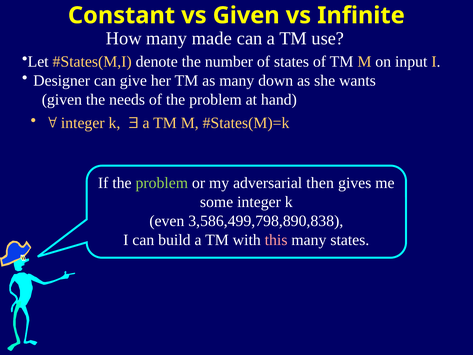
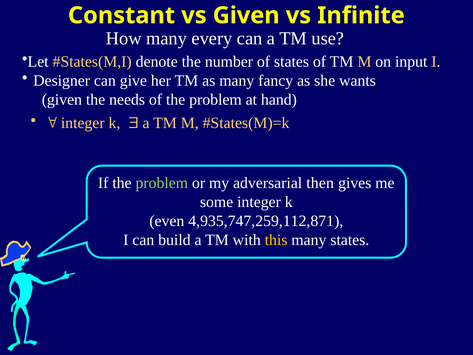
made: made -> every (212, 38)
down: down -> fancy (276, 80)
3,586,499,798,890,838: 3,586,499,798,890,838 -> 4,935,747,259,112,871 (266, 221)
this colour: pink -> yellow (276, 240)
